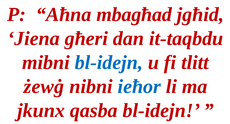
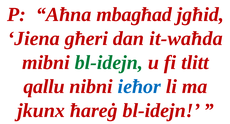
it-taqbdu: it-taqbdu -> it-waħda (186, 38)
bl-idejn colour: blue -> green (109, 62)
żewġ: żewġ -> qallu (44, 86)
qasba: qasba -> ħareġ (94, 110)
